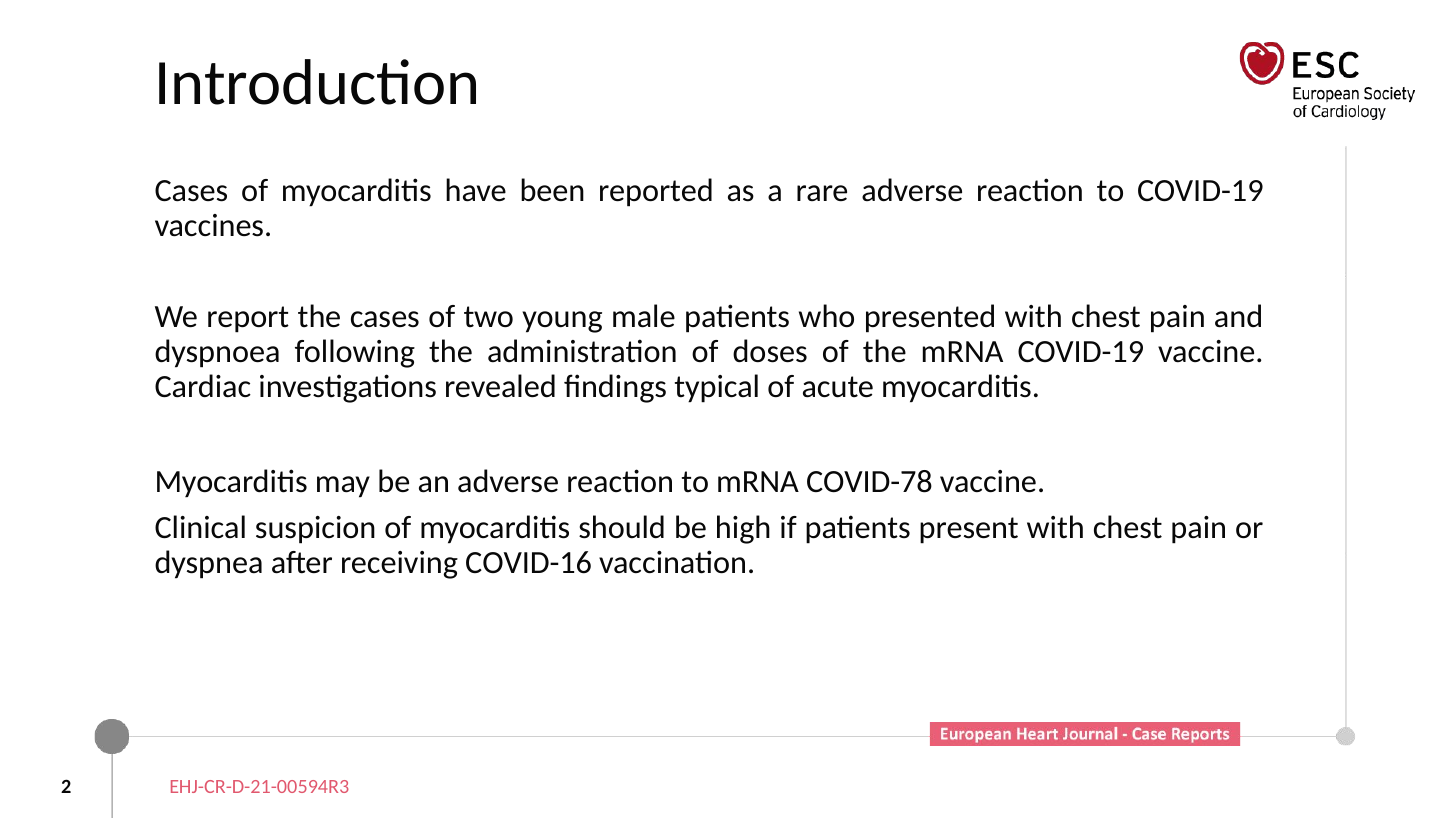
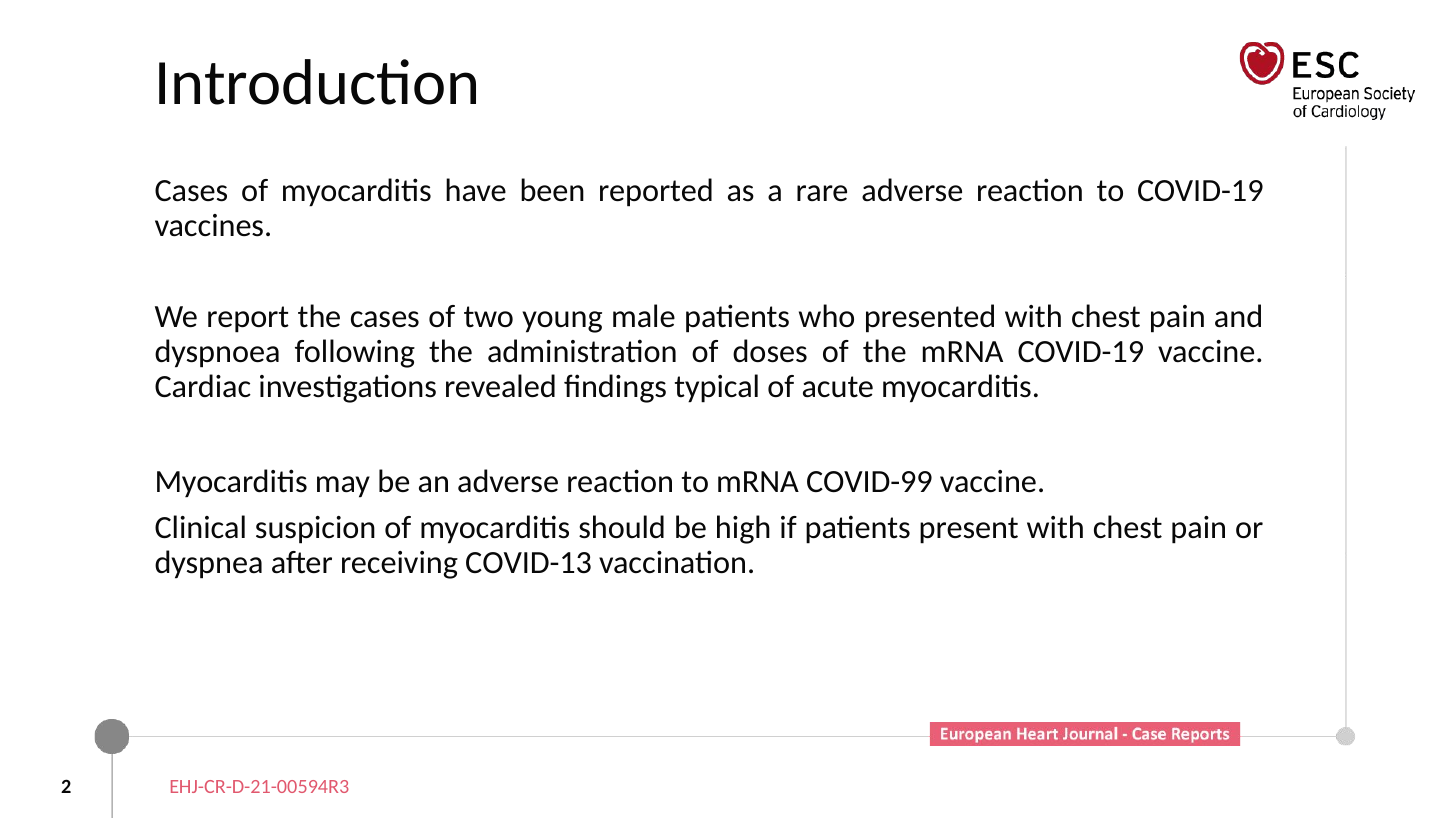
COVID-78: COVID-78 -> COVID-99 (869, 483)
COVID-16: COVID-16 -> COVID-13 (529, 563)
